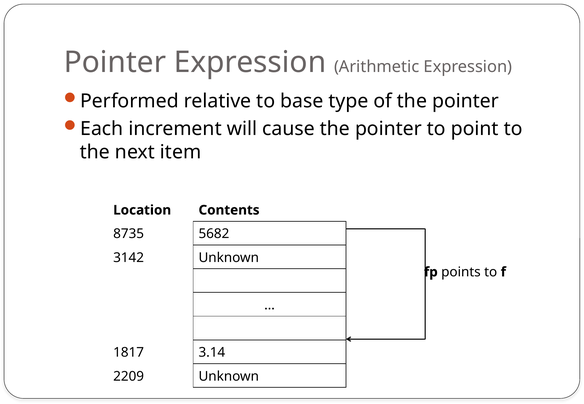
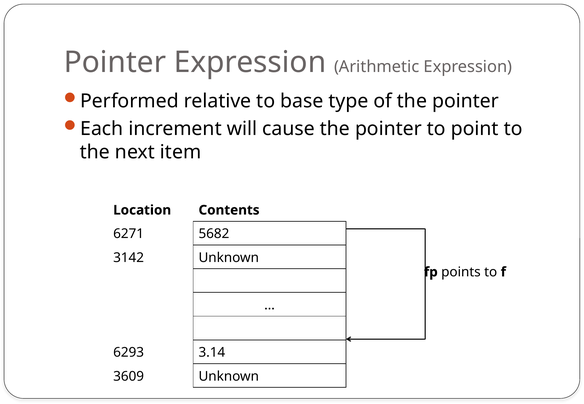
8735: 8735 -> 6271 (129, 234)
1817: 1817 -> 6293 (129, 353)
2209: 2209 -> 3609 (129, 377)
